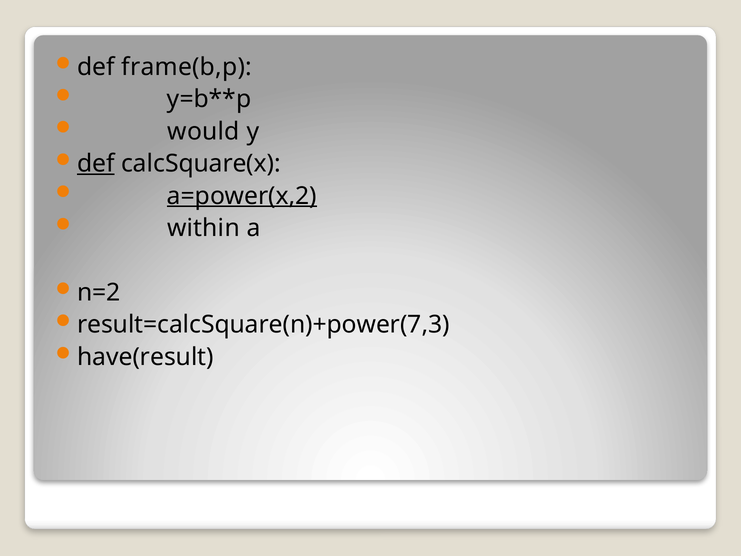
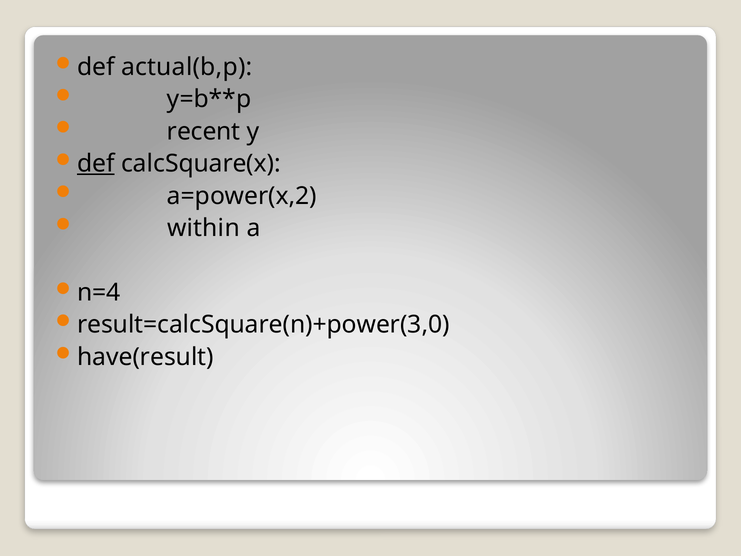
frame(b,p: frame(b,p -> actual(b,p (187, 67)
would: would -> recent (204, 131)
a=power(x,2 underline: present -> none (242, 196)
n=2: n=2 -> n=4 (99, 292)
result=calcSquare(n)+power(7,3: result=calcSquare(n)+power(7,3 -> result=calcSquare(n)+power(3,0 (263, 325)
